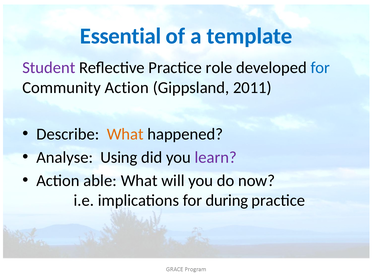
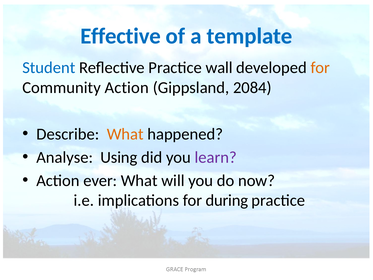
Essential: Essential -> Effective (121, 36)
Student colour: purple -> blue (49, 68)
role: role -> wall (219, 68)
for colour: blue -> orange (320, 68)
2011: 2011 -> 2084 (252, 88)
able: able -> ever (100, 180)
